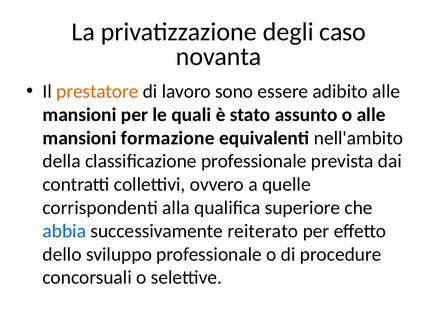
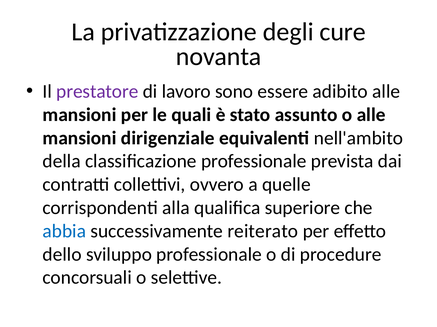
caso: caso -> cure (343, 32)
prestatore colour: orange -> purple (97, 92)
formazione: formazione -> dirigenziale (168, 138)
